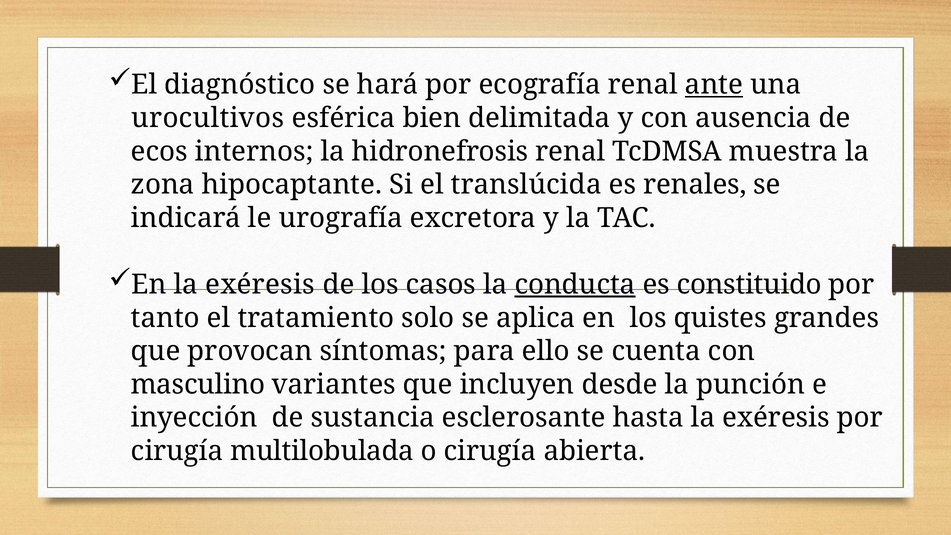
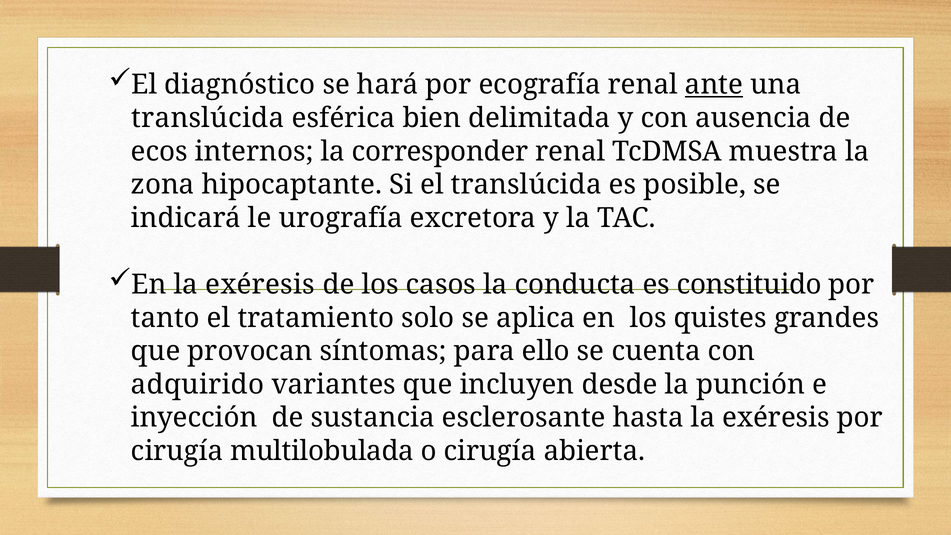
urocultivos: urocultivos -> translúcida (208, 118)
hidronefrosis: hidronefrosis -> corresponder (440, 151)
renales: renales -> posible (695, 185)
conducta underline: present -> none (575, 285)
masculino: masculino -> adquirido (198, 384)
